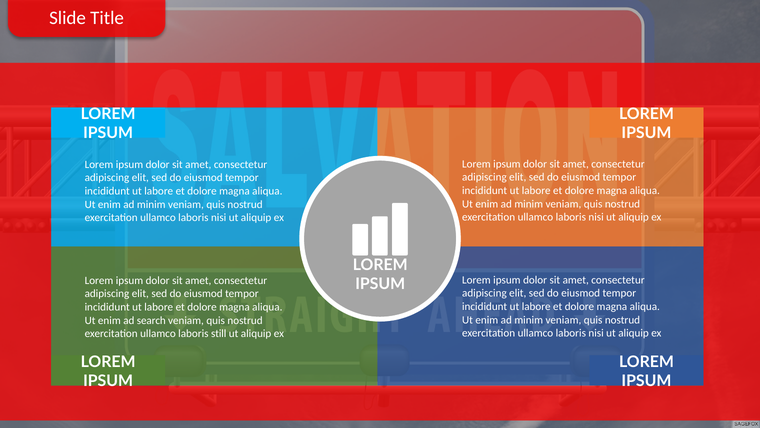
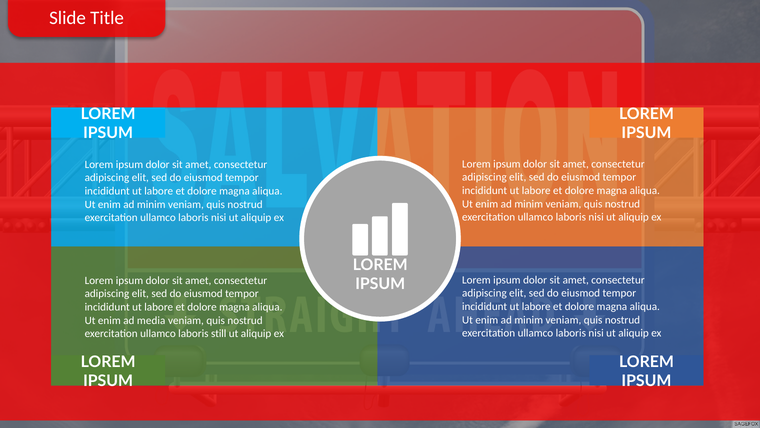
search: search -> media (151, 320)
